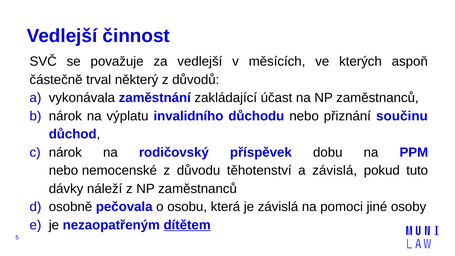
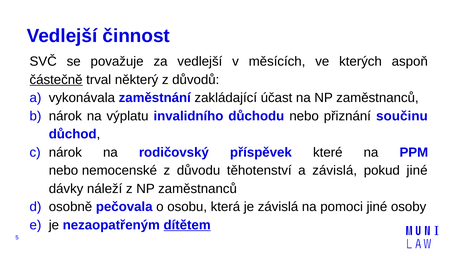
částečně underline: none -> present (56, 80)
dobu: dobu -> které (328, 152)
pokud tuto: tuto -> jiné (417, 170)
